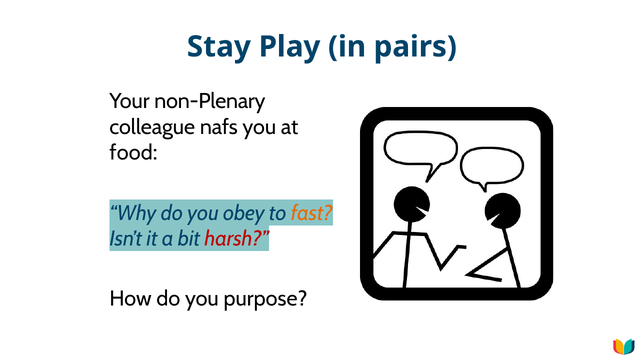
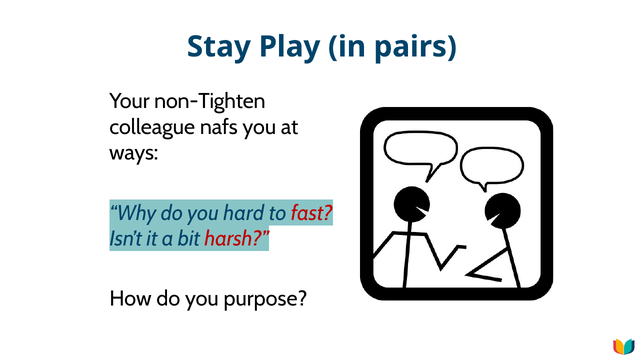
non-Plenary: non-Plenary -> non-Tighten (210, 101)
food: food -> ways (134, 153)
obey: obey -> hard (244, 213)
fast colour: orange -> red (312, 213)
